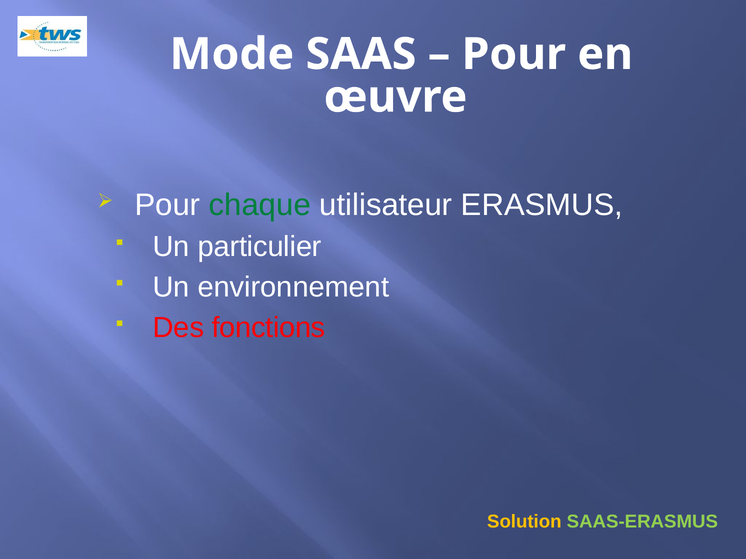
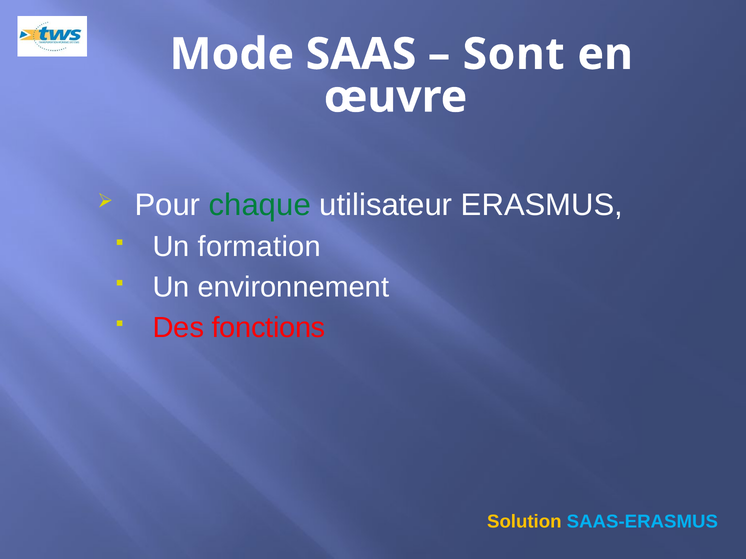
Pour: Pour -> Sont (514, 54)
particulier: particulier -> formation (259, 247)
SAAS-ERASMUS colour: light green -> light blue (642, 522)
